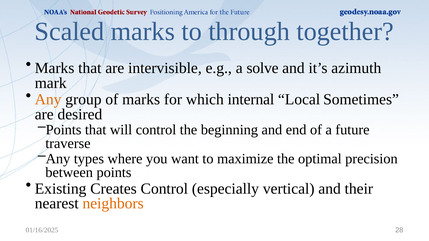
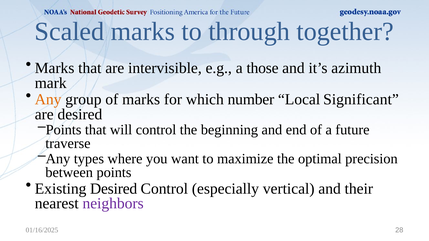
solve: solve -> those (263, 68)
internal: internal -> number (251, 100)
Sometimes: Sometimes -> Significant (361, 100)
Existing Creates: Creates -> Desired (114, 189)
neighbors colour: orange -> purple (113, 204)
